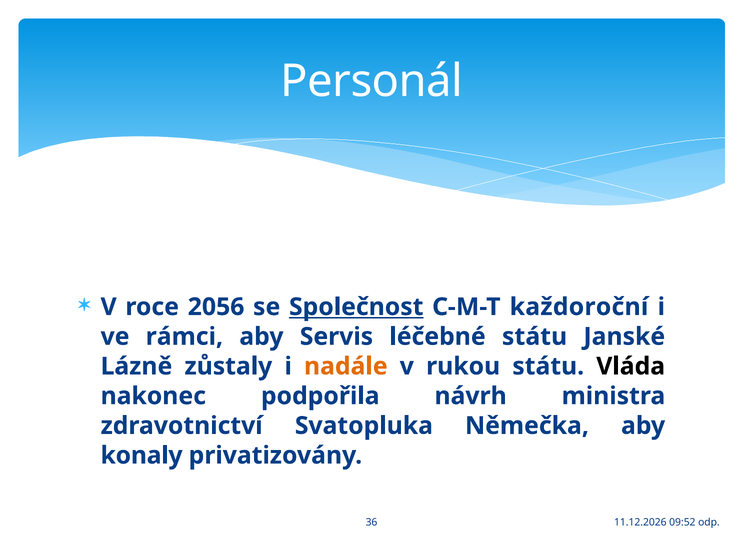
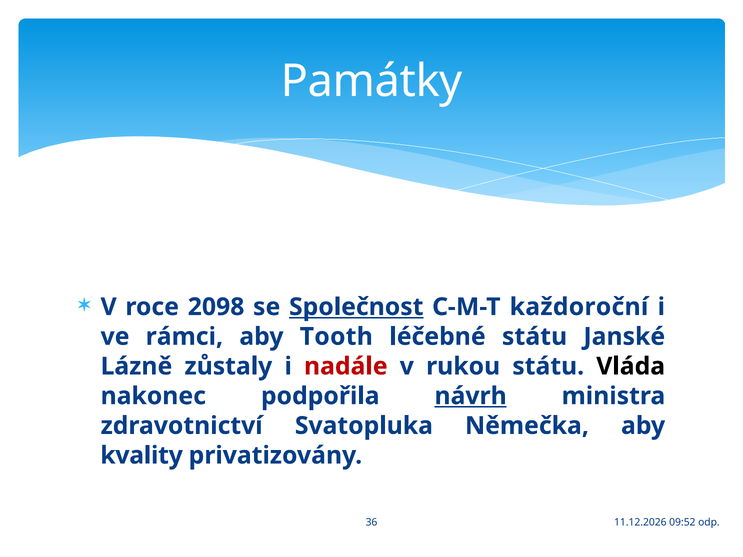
Personál: Personál -> Památky (372, 82)
2056: 2056 -> 2098 (216, 307)
Servis: Servis -> Tooth (336, 337)
nadále colour: orange -> red (346, 366)
návrh underline: none -> present (471, 396)
konaly: konaly -> kvality (142, 456)
